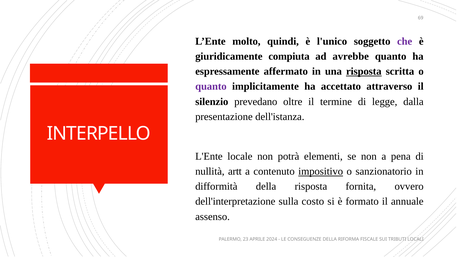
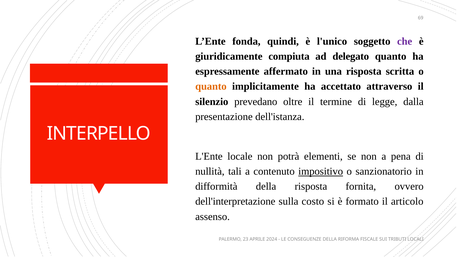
molto: molto -> fonda (246, 41)
avrebbe: avrebbe -> delegato (351, 56)
risposta underline: present -> none (364, 71)
quanto colour: purple -> orange (211, 87)
artt: artt -> tali (235, 171)
annuale: annuale -> articolo (407, 202)
